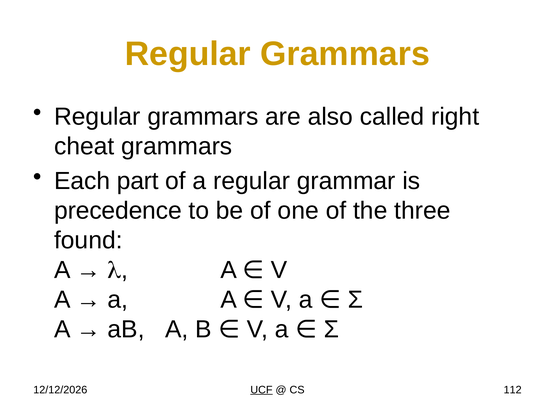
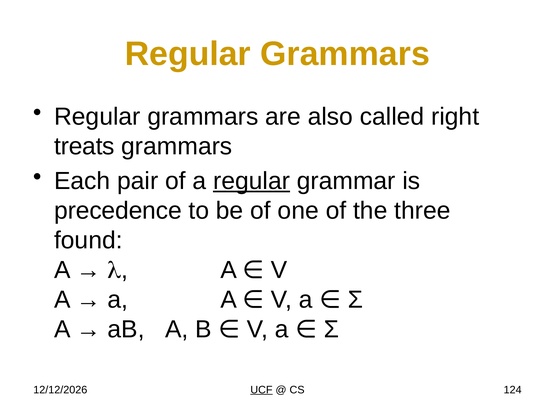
cheat: cheat -> treats (84, 146)
part: part -> pair (138, 181)
regular underline: none -> present (252, 181)
112: 112 -> 124 (513, 389)
